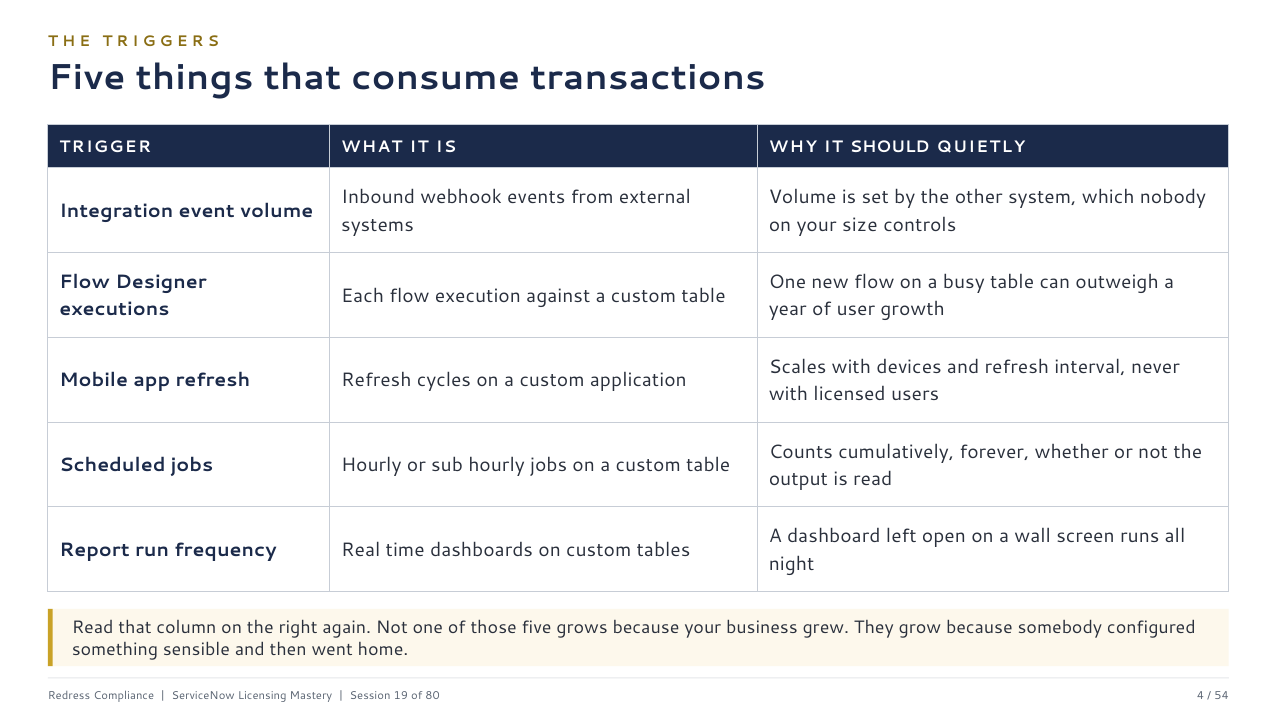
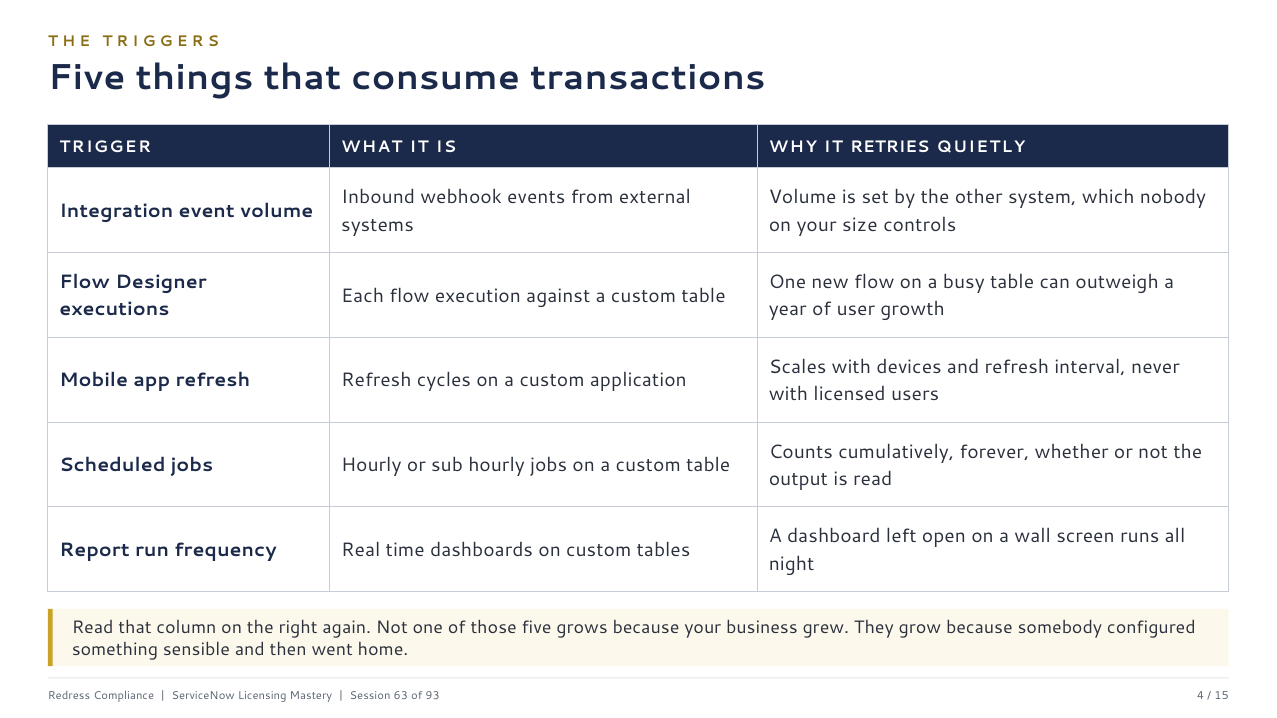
SHOULD: SHOULD -> RETRIES (890, 147)
19: 19 -> 63 (401, 696)
80: 80 -> 93 (433, 696)
54: 54 -> 15 (1222, 696)
